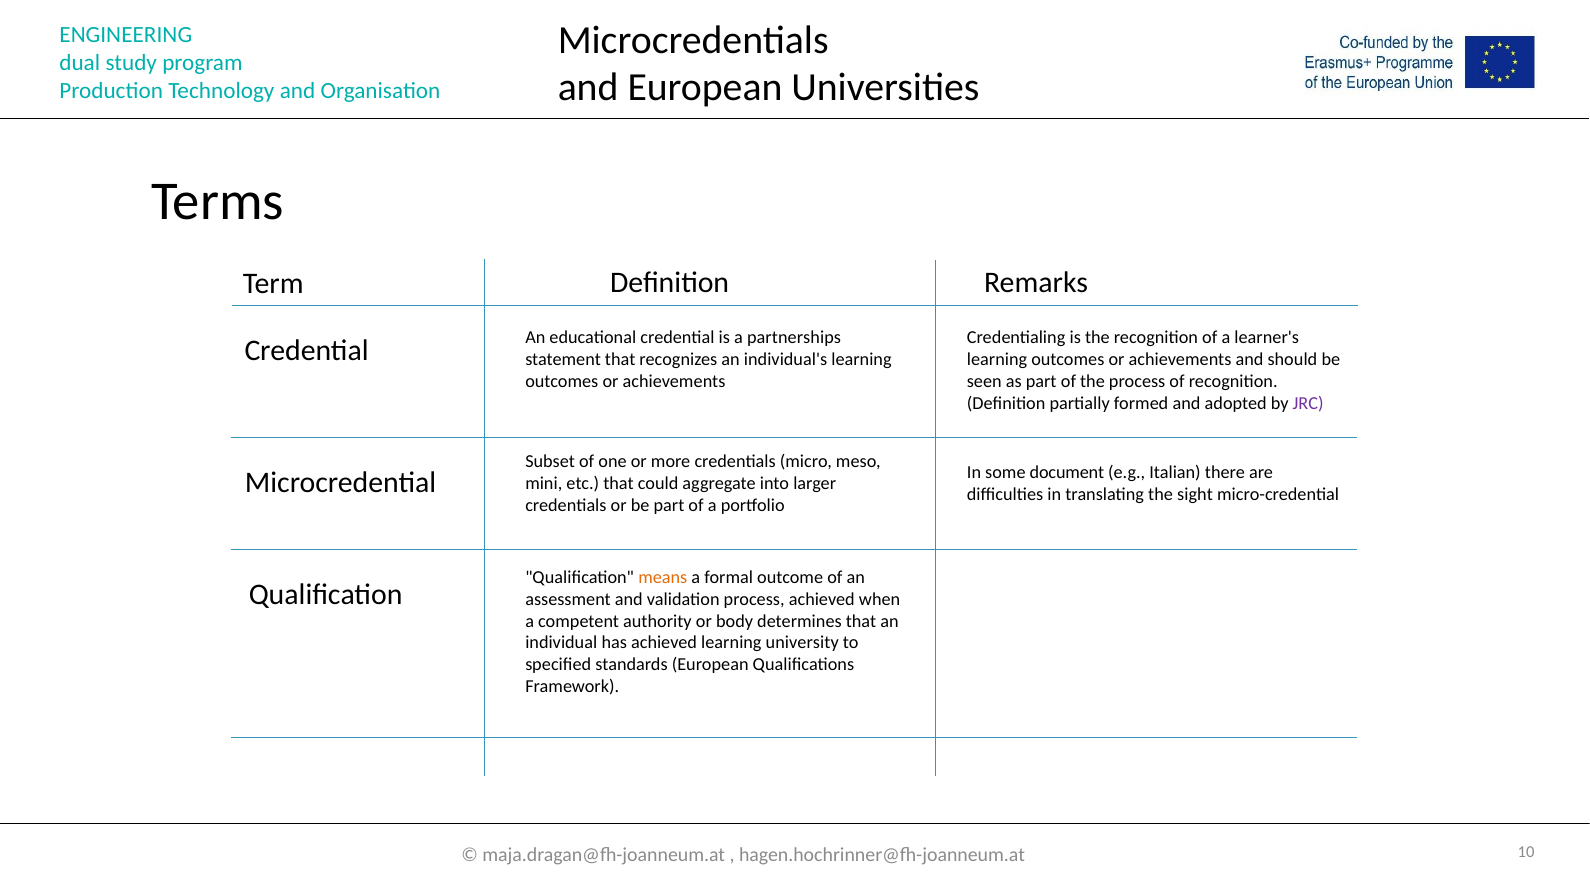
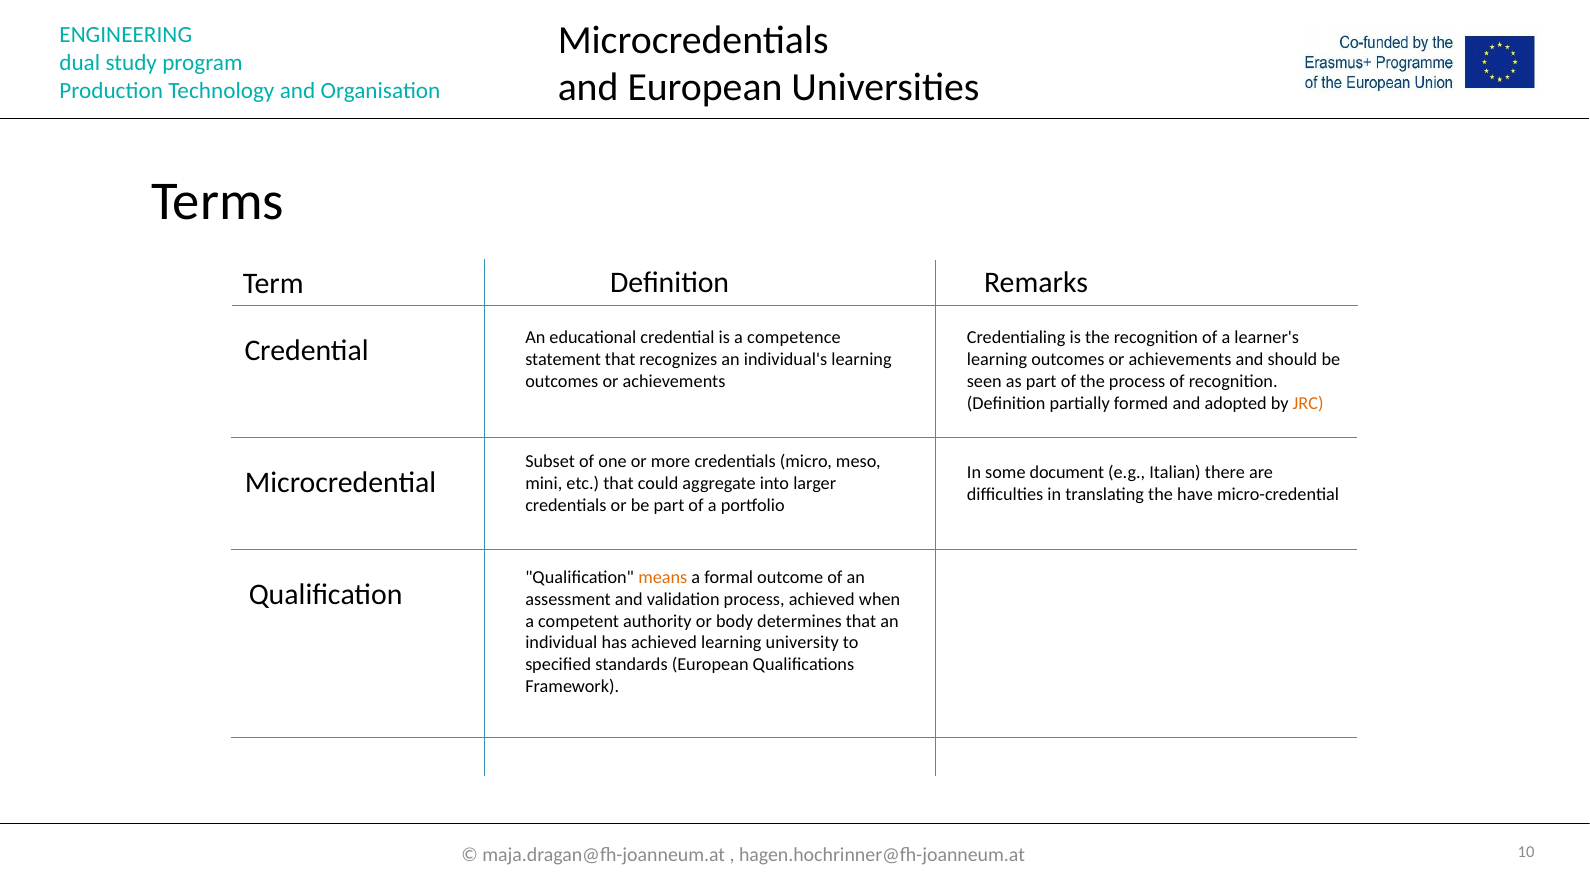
partnerships: partnerships -> competence (794, 337)
JRC colour: purple -> orange (1308, 403)
sight: sight -> have (1195, 494)
